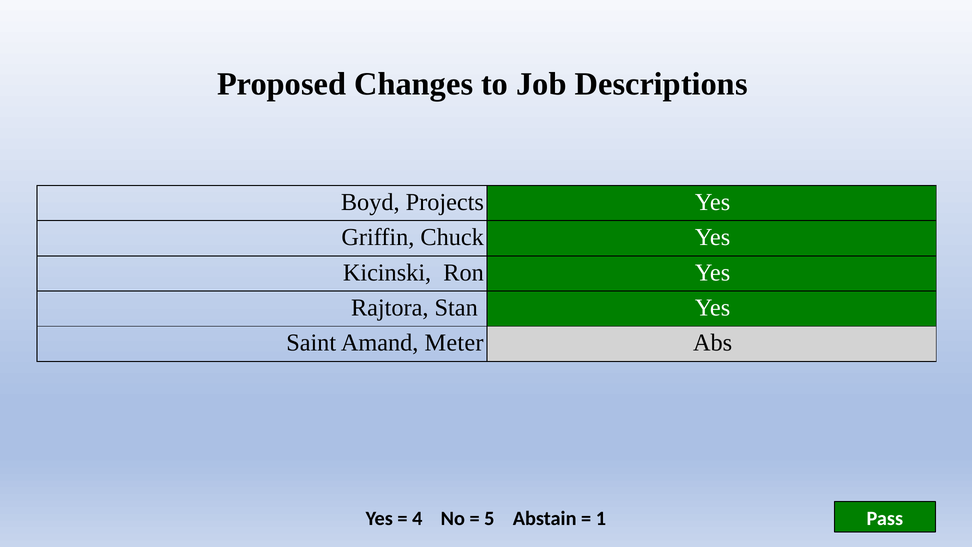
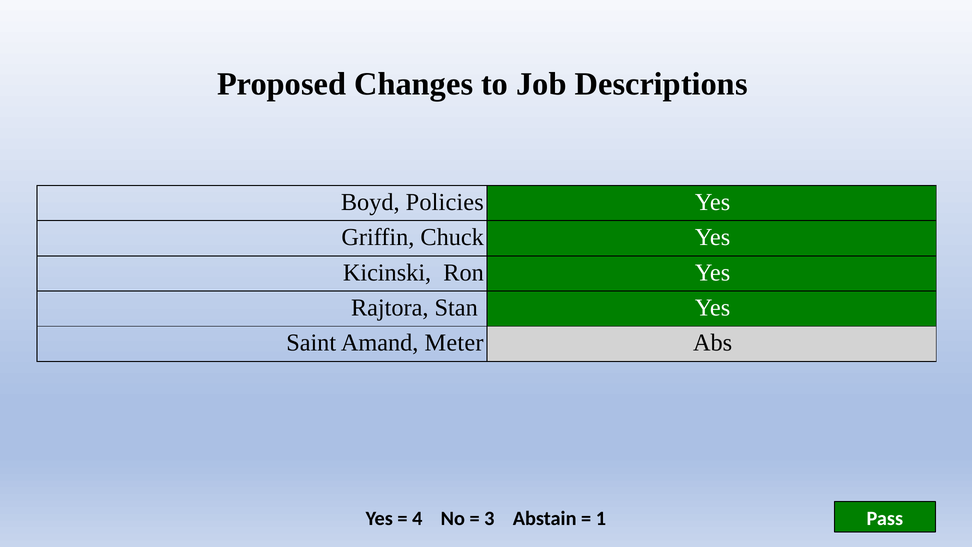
Projects: Projects -> Policies (445, 202)
5: 5 -> 3 (489, 518)
